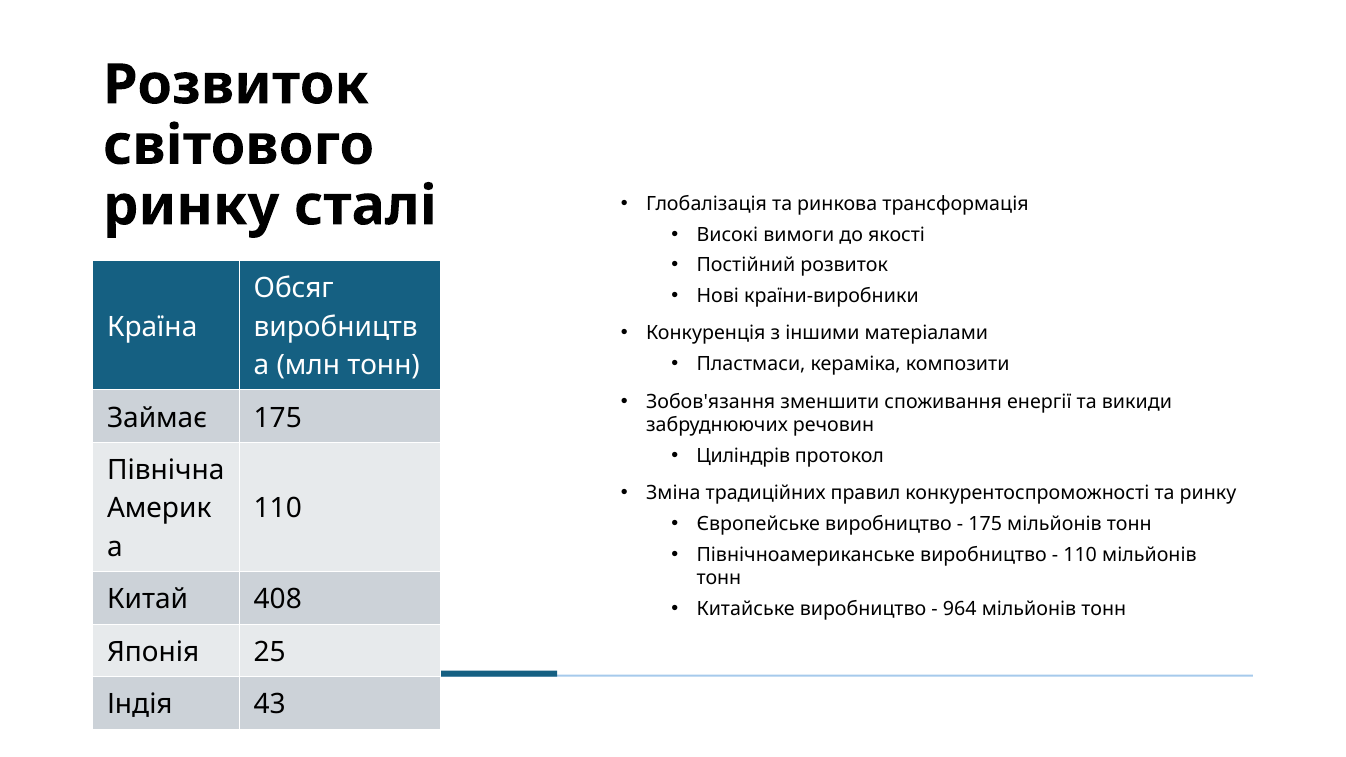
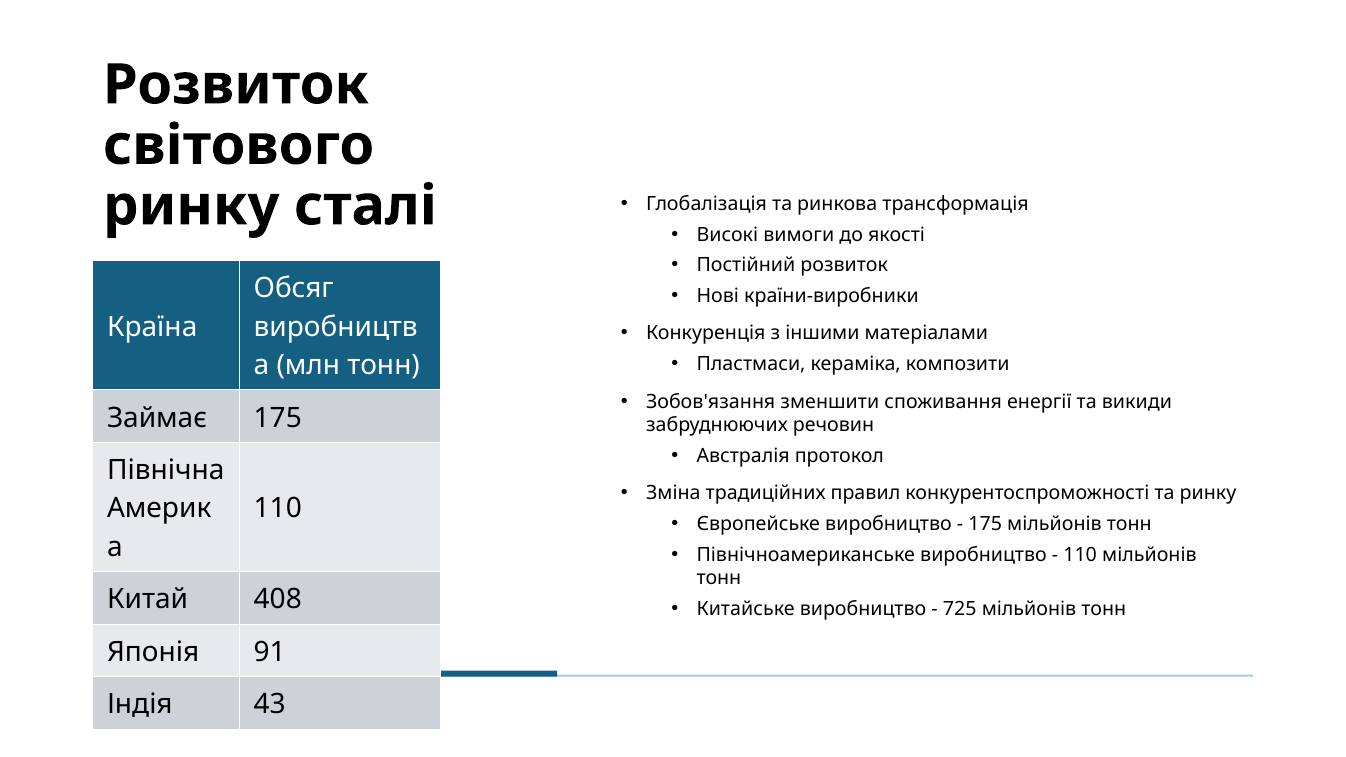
Циліндрів: Циліндрів -> Австралія (743, 456)
964: 964 -> 725 (960, 609)
25: 25 -> 91 (270, 652)
